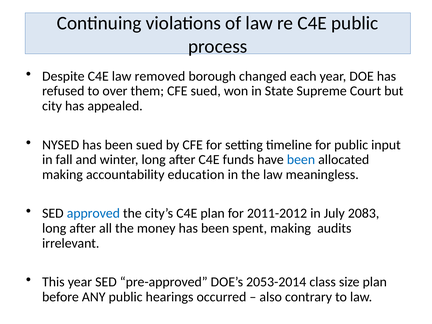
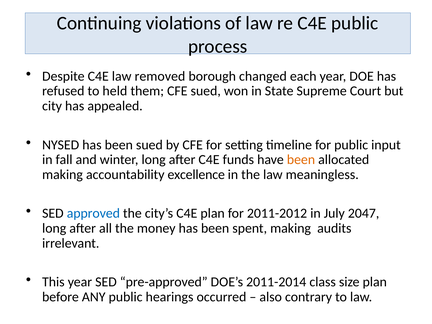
over: over -> held (115, 91)
been colour: blue -> orange (301, 160)
education: education -> excellence (196, 175)
2083: 2083 -> 2047 (364, 213)
2053-2014: 2053-2014 -> 2011-2014 (276, 282)
